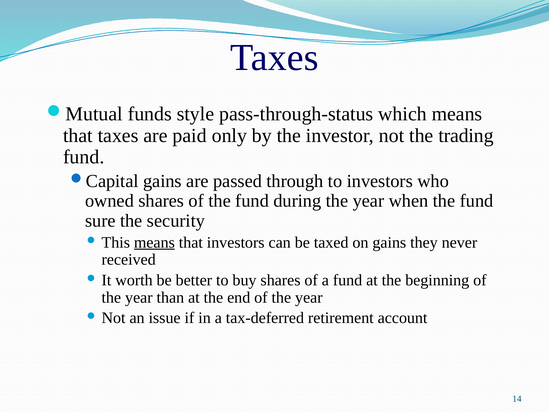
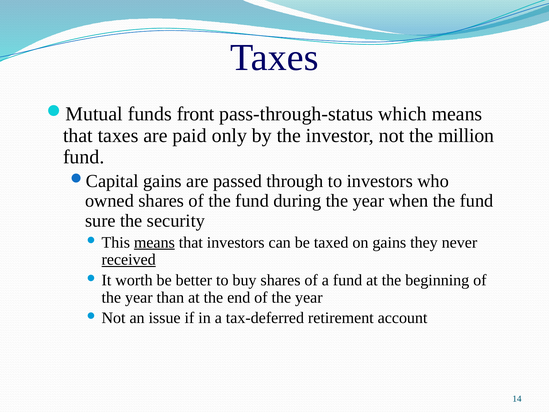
style: style -> front (196, 114)
trading: trading -> million (466, 135)
received underline: none -> present (129, 260)
